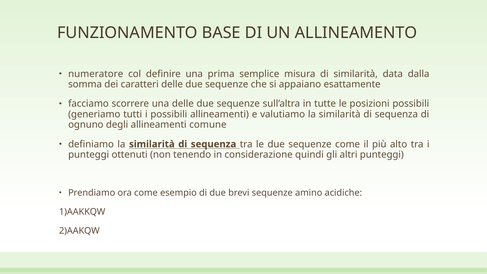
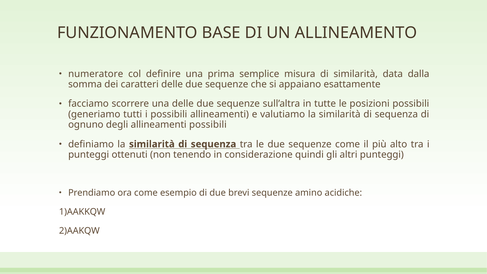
allineamenti comune: comune -> possibili (208, 125)
